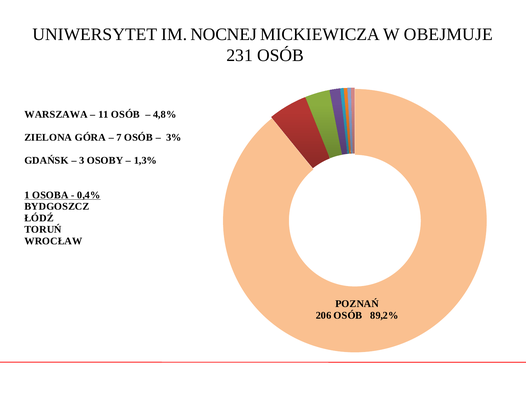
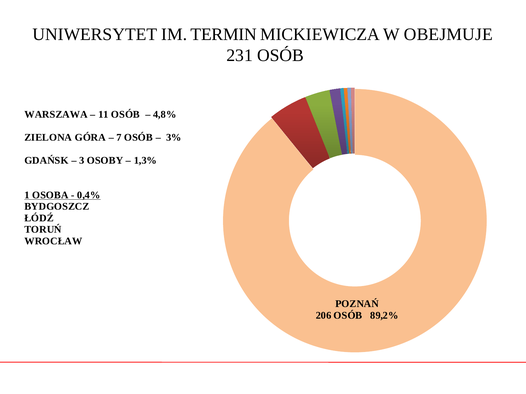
NOCNEJ: NOCNEJ -> TERMIN (224, 34)
